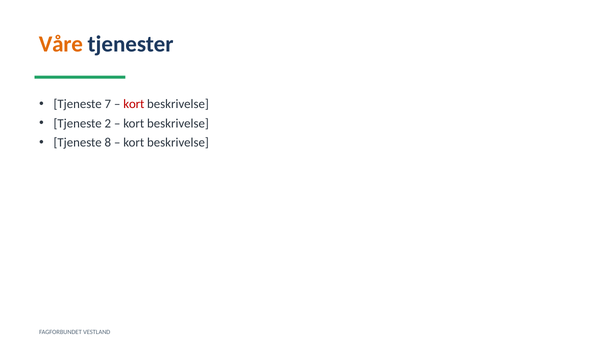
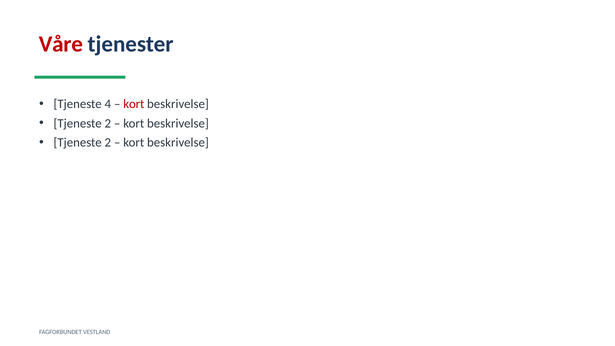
Våre colour: orange -> red (61, 44)
7: 7 -> 4 (108, 104)
8: 8 -> 2 (108, 143)
